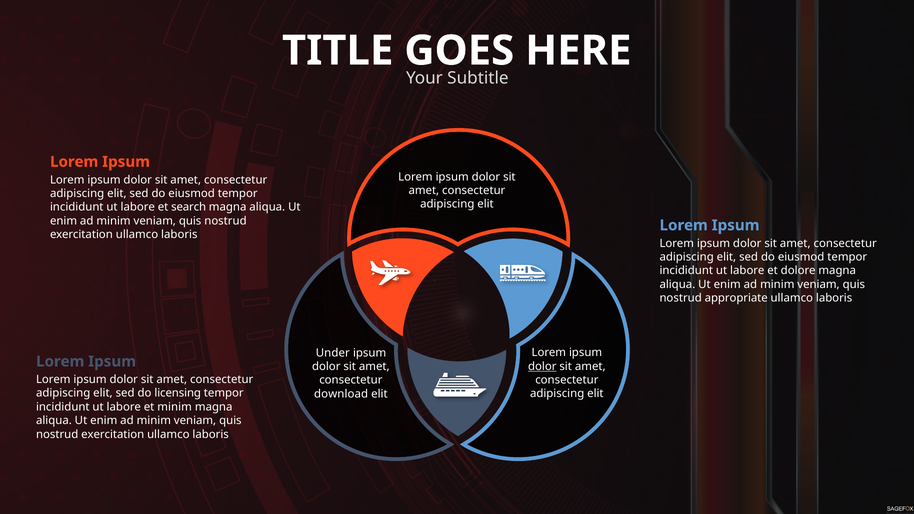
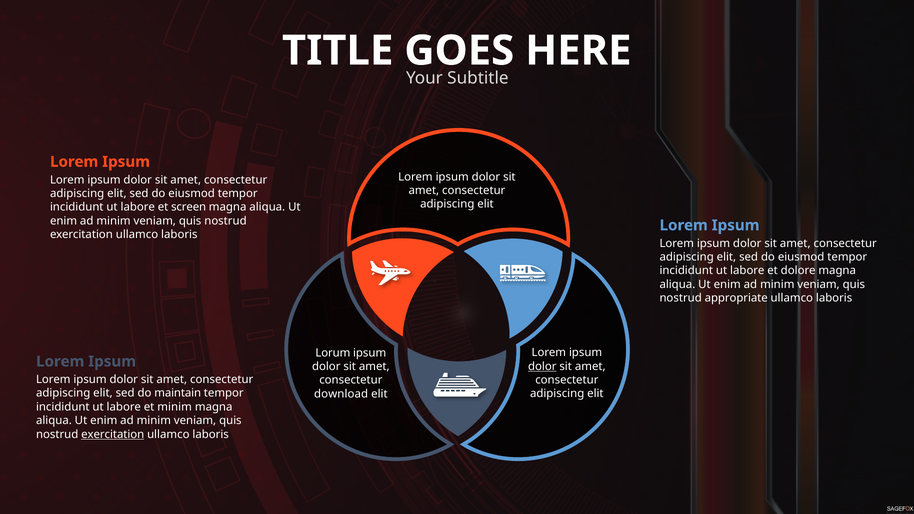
search: search -> screen (189, 207)
Under: Under -> Lorum (333, 353)
licensing: licensing -> maintain (178, 393)
exercitation underline: none -> present (113, 434)
